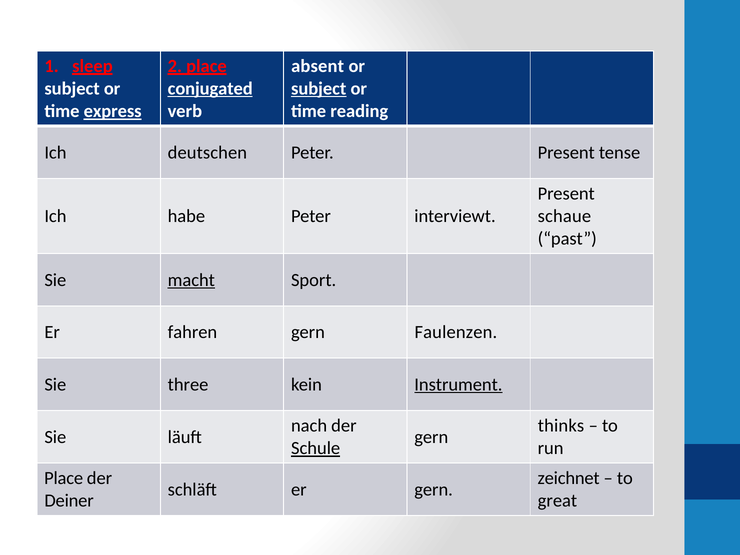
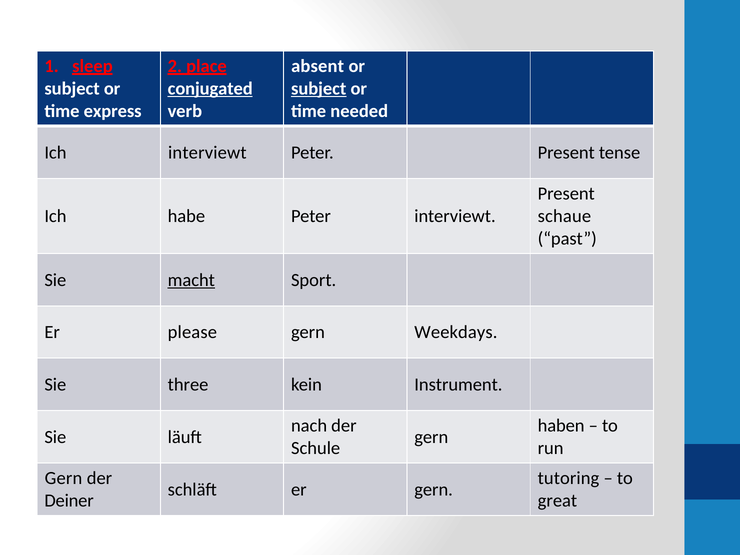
express underline: present -> none (113, 111)
reading: reading -> needed (359, 111)
Ich deutschen: deutschen -> interviewt (207, 152)
fahren: fahren -> please (192, 332)
Faulenzen: Faulenzen -> Weekdays (456, 332)
Instrument underline: present -> none (458, 385)
thinks: thinks -> haben (561, 426)
Schule underline: present -> none (316, 448)
Place: Place -> Gern (63, 478)
zeichnet: zeichnet -> tutoring (568, 478)
